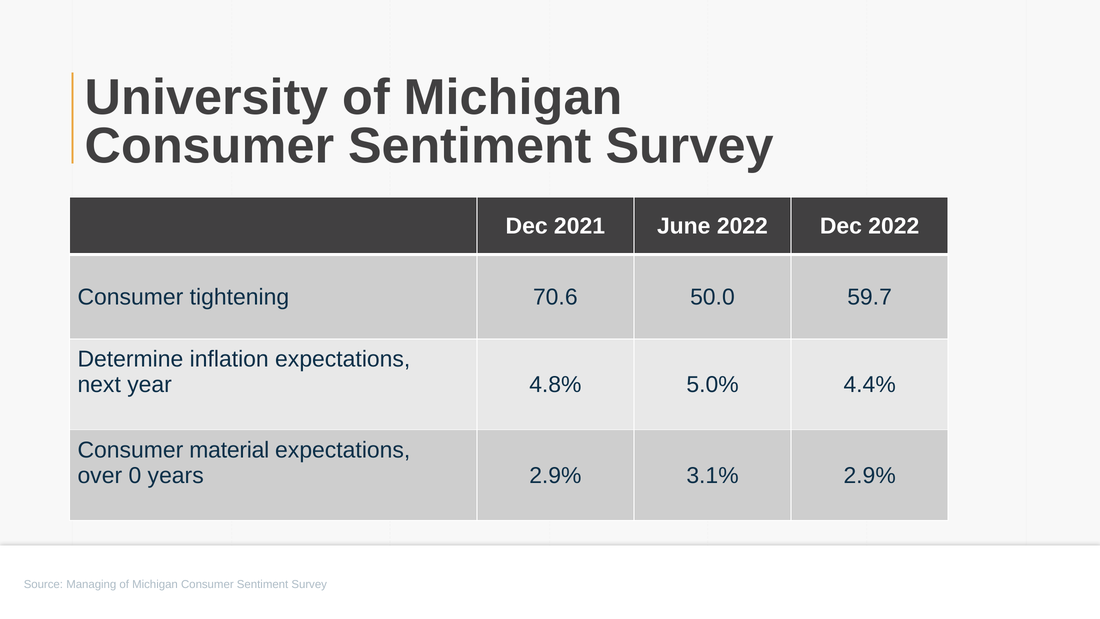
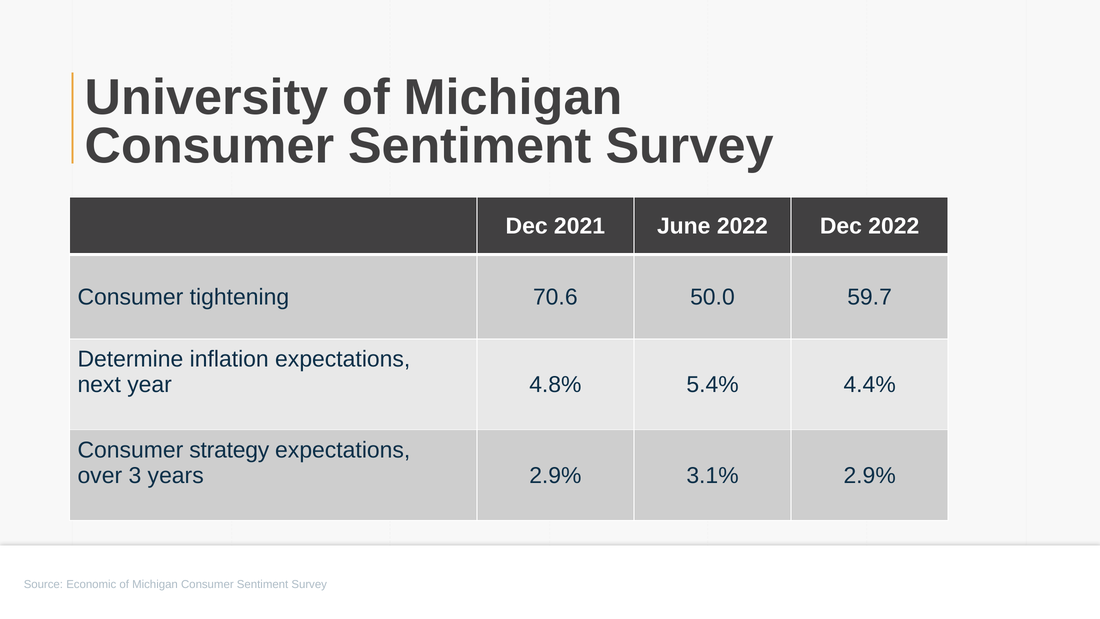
5.0%: 5.0% -> 5.4% (713, 385)
material: material -> strategy (229, 450)
0: 0 -> 3 (135, 475)
Managing: Managing -> Economic (91, 584)
